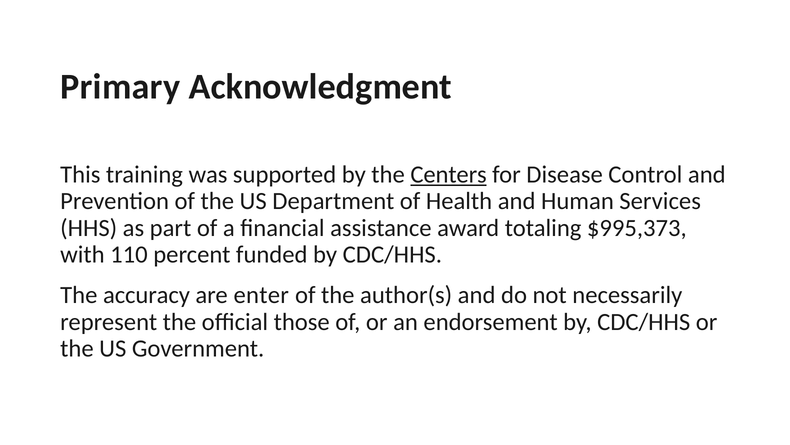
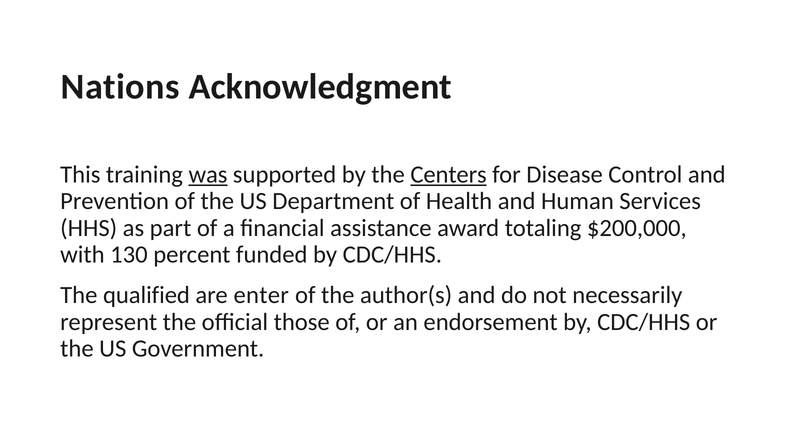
Primary: Primary -> Nations (120, 87)
was underline: none -> present (208, 174)
$995,373: $995,373 -> $200,000 (637, 228)
110: 110 -> 130 (129, 254)
accuracy: accuracy -> qualified (146, 295)
